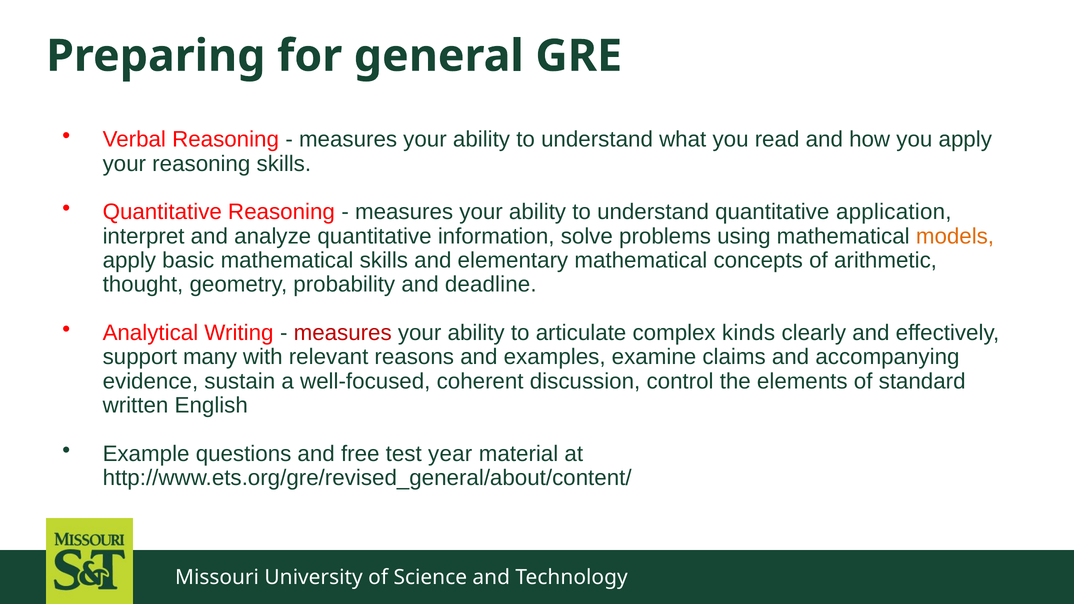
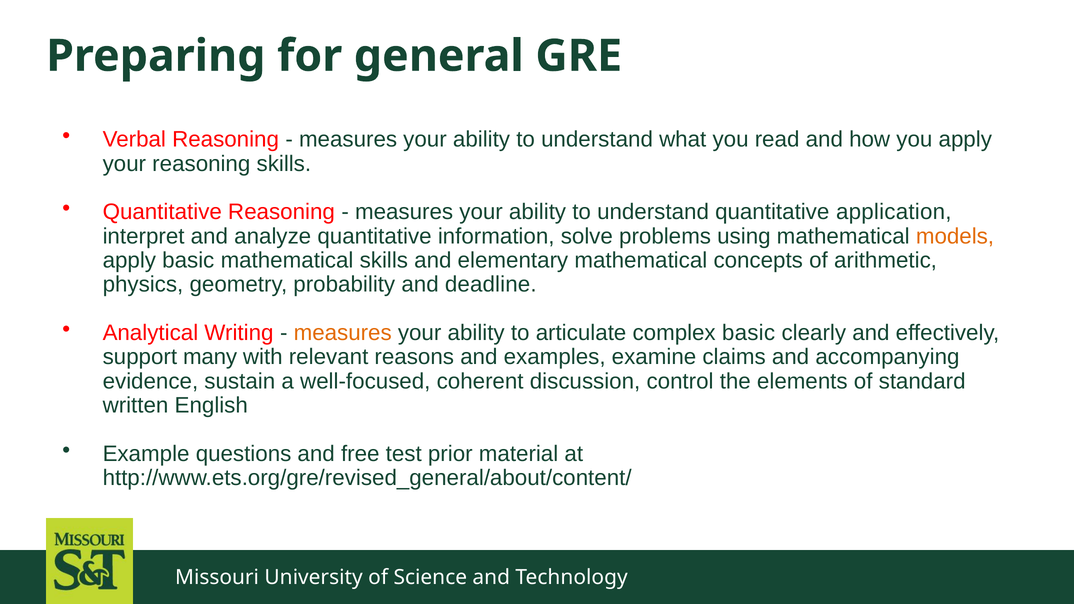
thought: thought -> physics (143, 285)
measures colour: red -> orange (343, 333)
complex kinds: kinds -> basic (749, 333)
year: year -> prior (450, 454)
